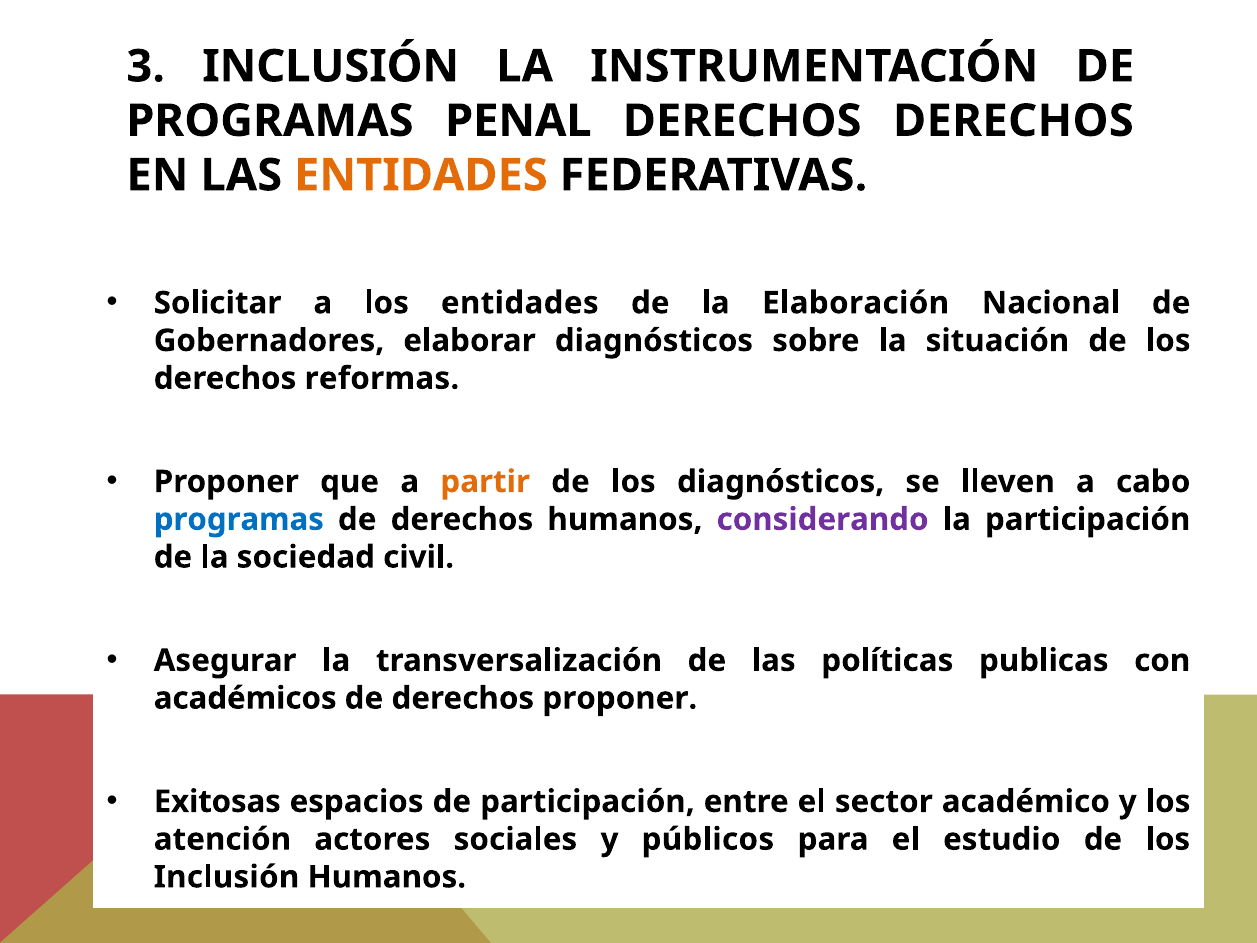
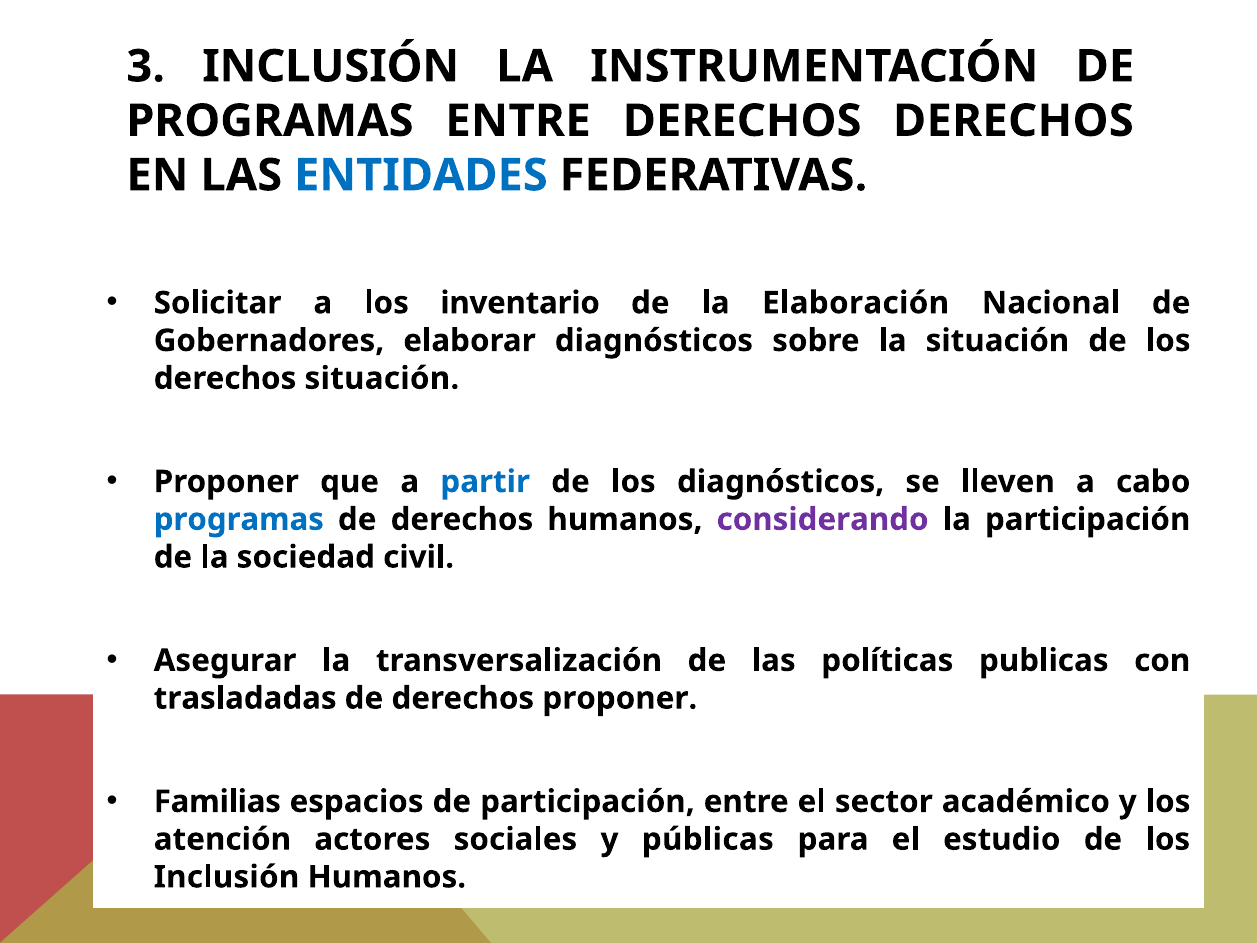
PROGRAMAS PENAL: PENAL -> ENTRE (518, 121)
ENTIDADES colour: orange -> blue (421, 175)
los entidades: entidades -> inventario (520, 303)
derechos reformas: reformas -> situación (382, 378)
partir colour: orange -> blue (485, 482)
académicos: académicos -> trasladadas (245, 698)
Exitosas: Exitosas -> Familias (217, 801)
públicos: públicos -> públicas (708, 839)
